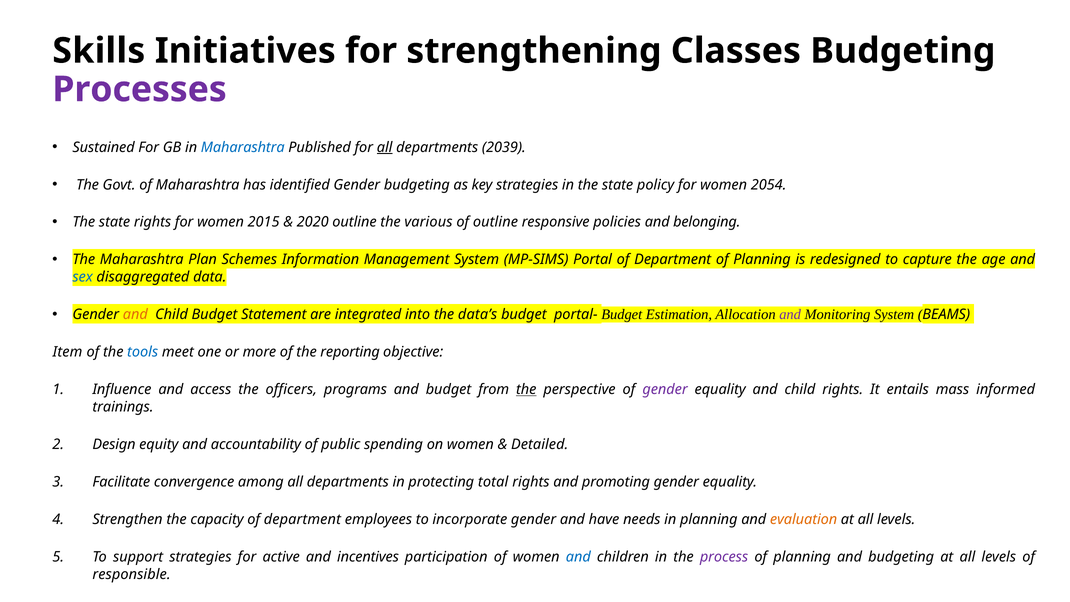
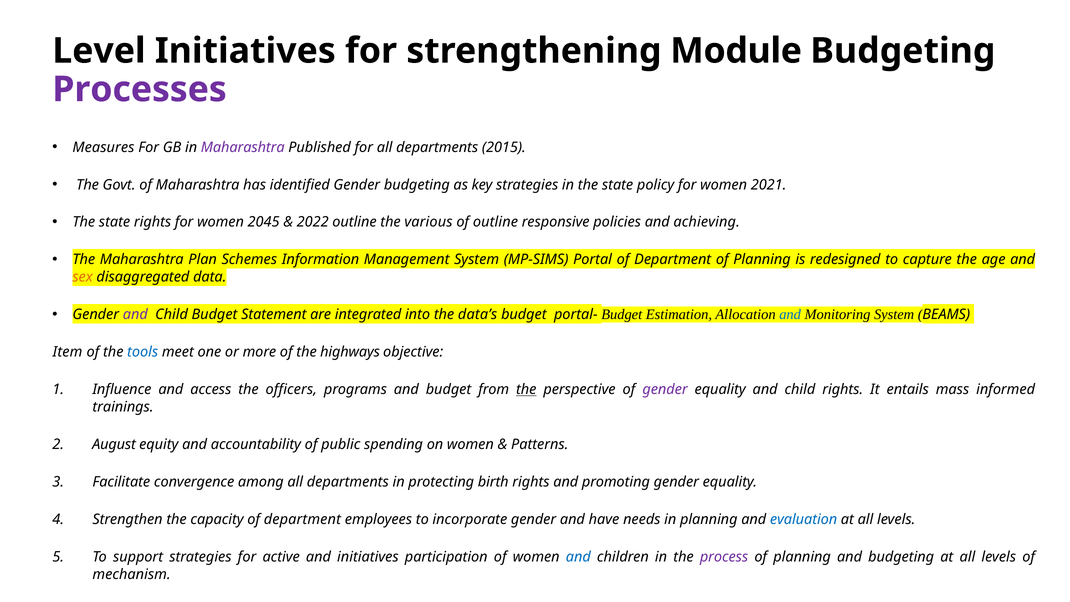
Skills: Skills -> Level (99, 51)
Classes: Classes -> Module (736, 51)
Sustained: Sustained -> Measures (103, 147)
Maharashtra colour: blue -> purple (243, 147)
all underline: present -> none (385, 147)
2039: 2039 -> 2015 (504, 147)
2054: 2054 -> 2021 (769, 185)
2015: 2015 -> 2045 (264, 222)
2020: 2020 -> 2022 (313, 222)
belonging: belonging -> achieving (707, 222)
sex colour: blue -> orange (83, 277)
and colour: orange -> purple (135, 315)
and colour: purple -> blue (790, 315)
reporting: reporting -> highways (350, 352)
Design: Design -> August (114, 444)
Detailed: Detailed -> Patterns (540, 444)
total: total -> birth (493, 482)
evaluation colour: orange -> blue (804, 519)
and incentives: incentives -> initiatives (368, 557)
responsible: responsible -> mechanism (132, 574)
